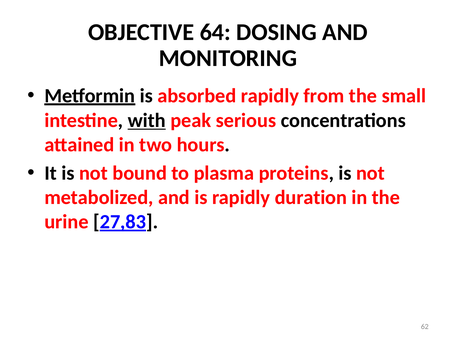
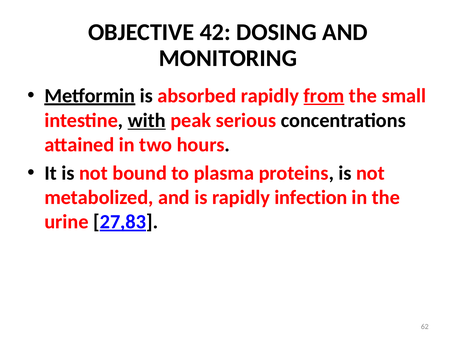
64: 64 -> 42 (215, 32)
from underline: none -> present (324, 96)
duration: duration -> infection (311, 197)
